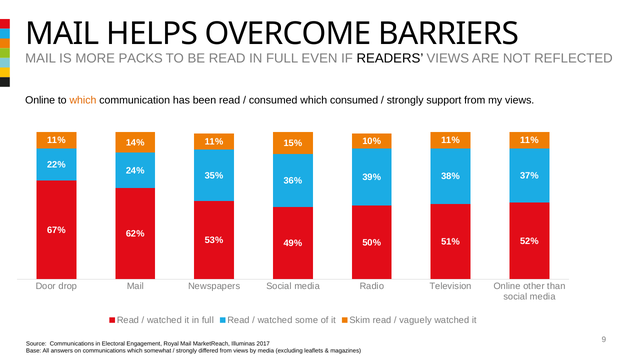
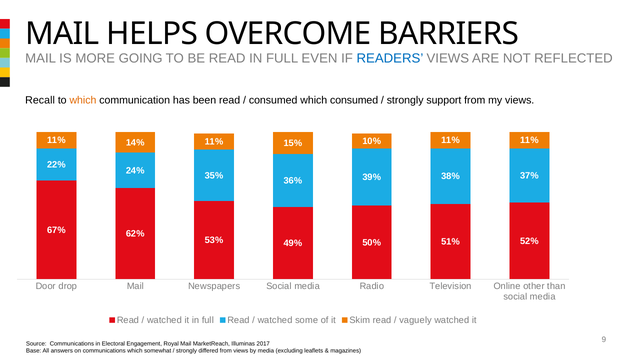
PACKS: PACKS -> GOING (141, 59)
READERS colour: black -> blue (390, 59)
Online: Online -> Recall (40, 100)
